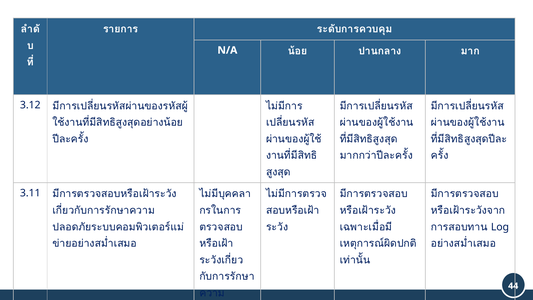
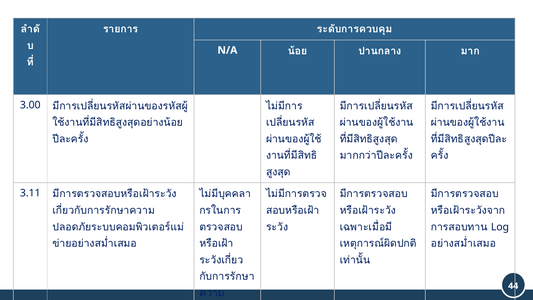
3.12: 3.12 -> 3.00 (30, 105)
